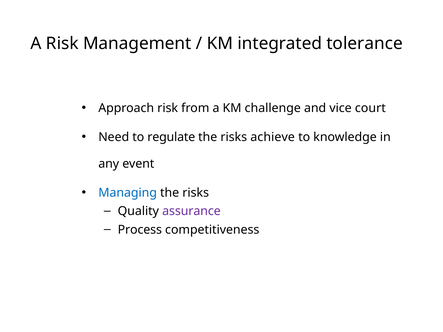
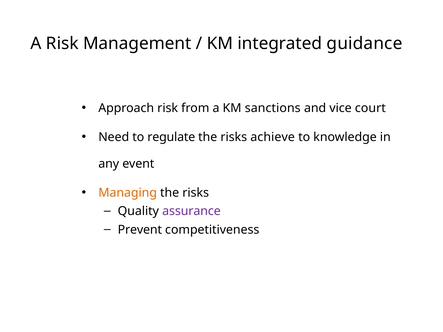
tolerance: tolerance -> guidance (365, 44)
challenge: challenge -> sanctions (273, 108)
Managing colour: blue -> orange (128, 193)
Process: Process -> Prevent (140, 230)
